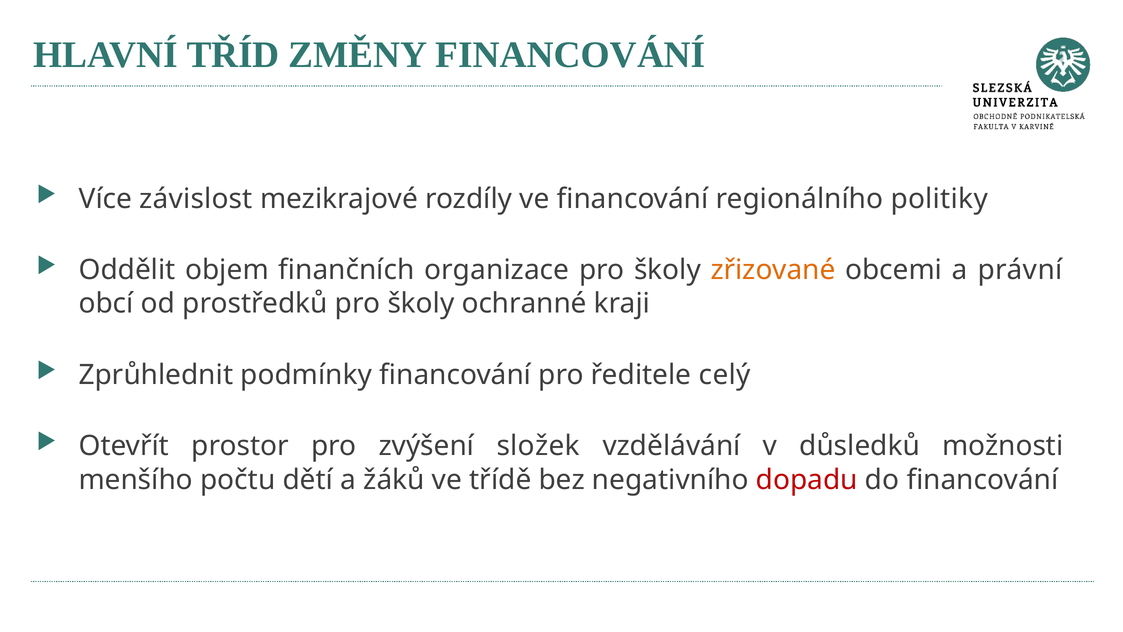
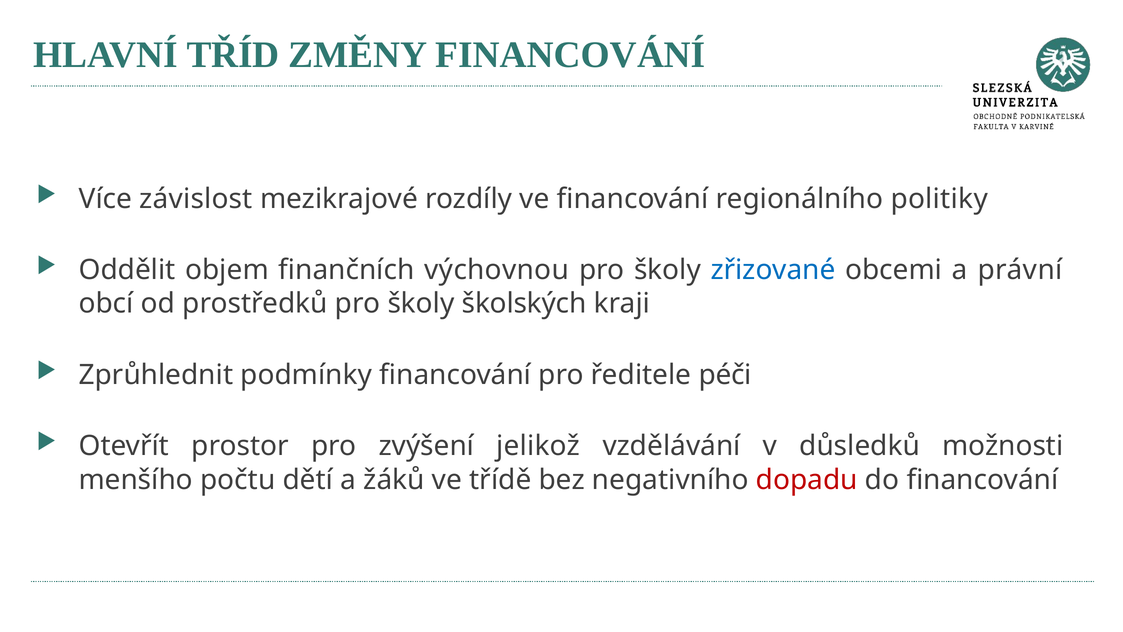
organizace: organizace -> výchovnou (497, 270)
zřizované colour: orange -> blue (773, 270)
ochranné: ochranné -> školských (524, 304)
celý: celý -> péči (725, 375)
složek: složek -> jelikož (538, 446)
